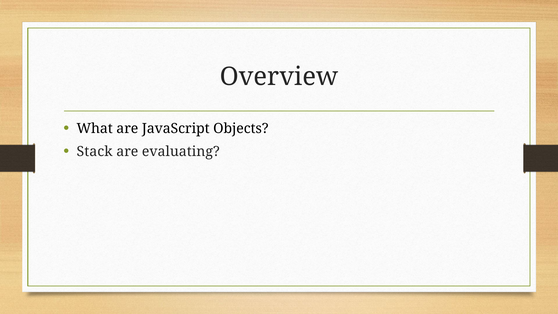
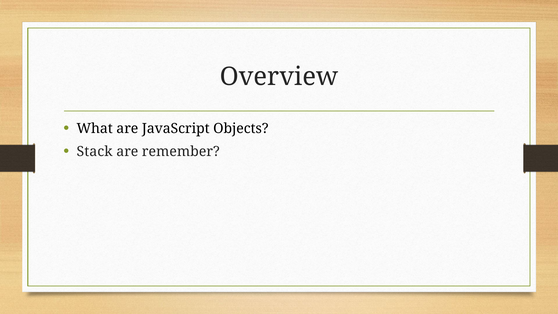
evaluating: evaluating -> remember (181, 151)
